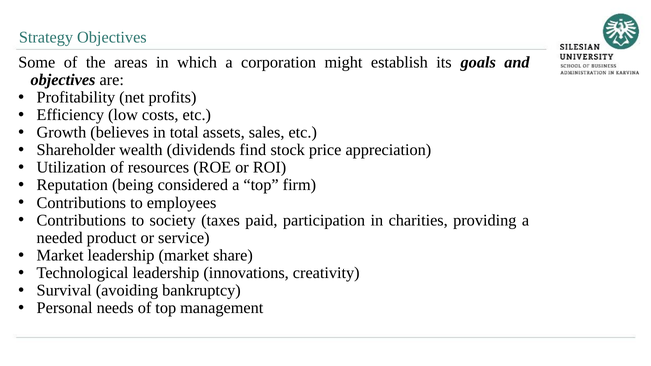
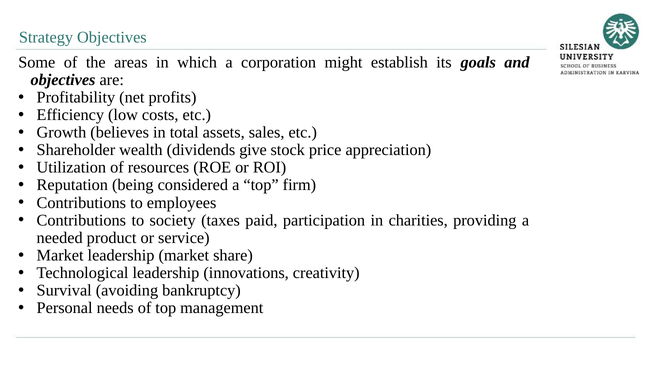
find: find -> give (253, 150)
